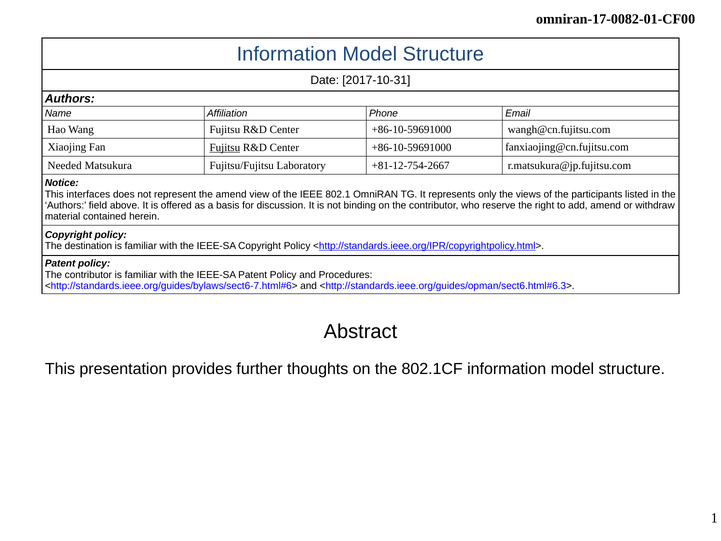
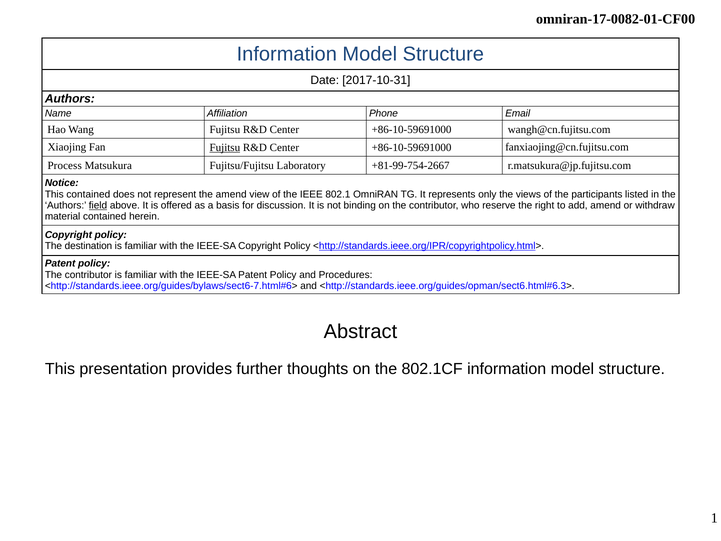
Needed: Needed -> Process (65, 166)
+81-12-754-2667: +81-12-754-2667 -> +81-99-754-2667 (411, 166)
This interfaces: interfaces -> contained (88, 194)
field underline: none -> present (98, 205)
